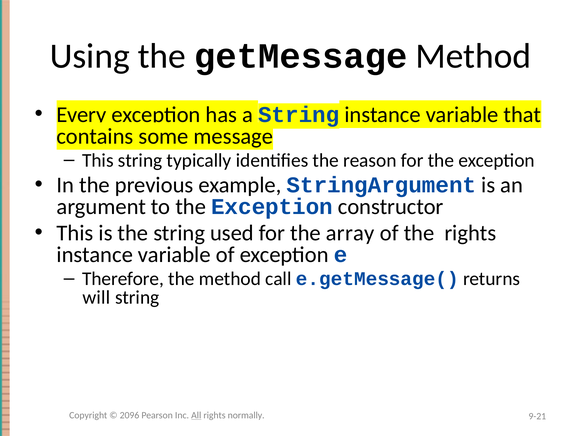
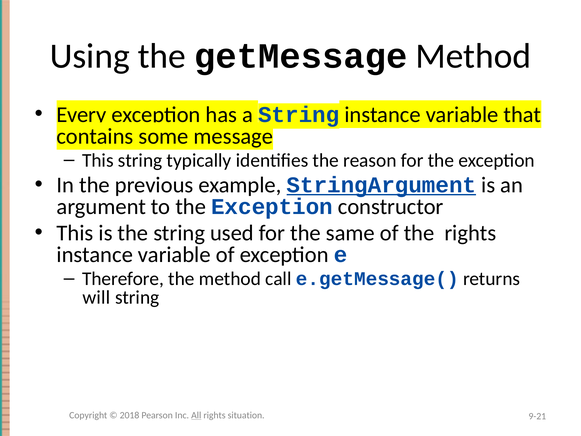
StringArgument underline: none -> present (381, 185)
array: array -> same (350, 233)
2096: 2096 -> 2018 (129, 415)
normally: normally -> situation (246, 415)
